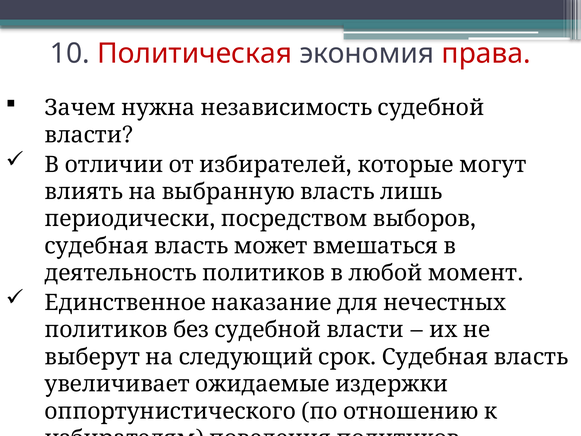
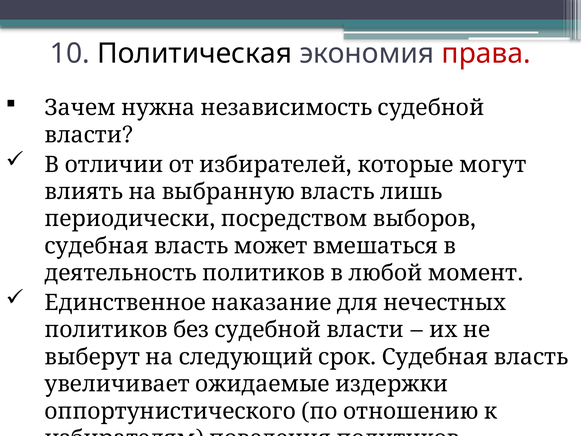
Политическая colour: red -> black (195, 54)
